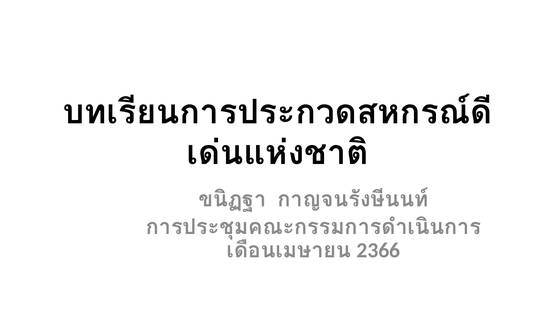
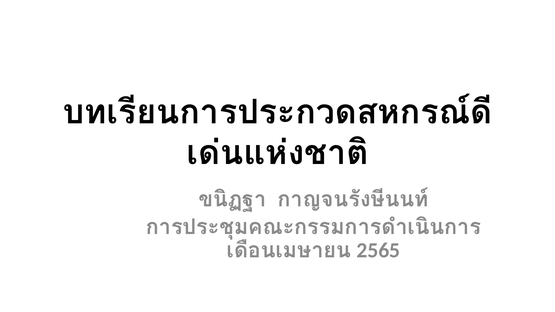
2366: 2366 -> 2565 (378, 251)
